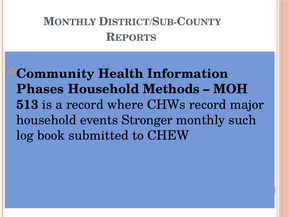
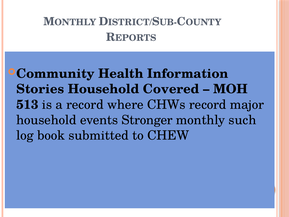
Phases: Phases -> Stories (40, 89)
Methods: Methods -> Covered (171, 89)
